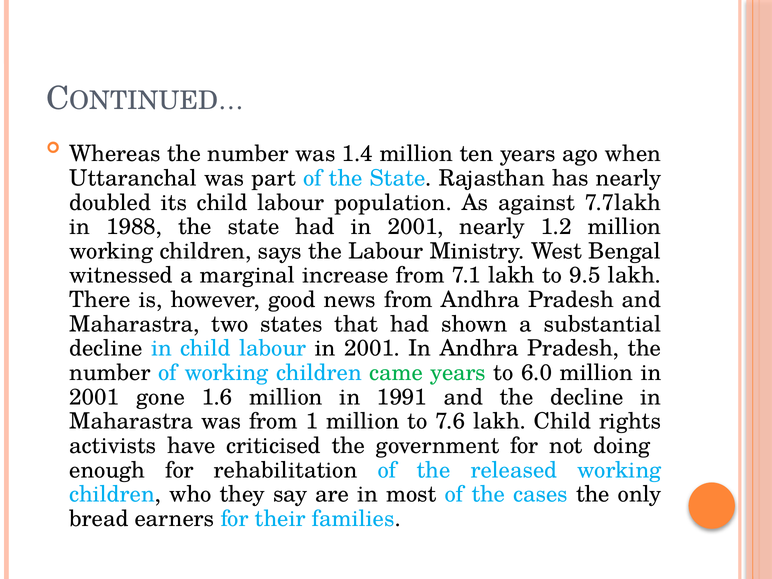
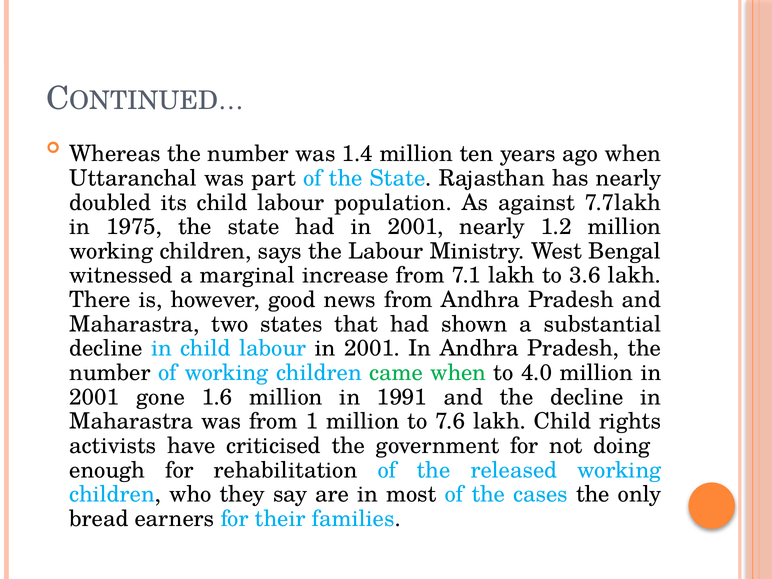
1988: 1988 -> 1975 (134, 227)
9.5: 9.5 -> 3.6 (585, 276)
came years: years -> when (458, 373)
6.0: 6.0 -> 4.0 (537, 373)
